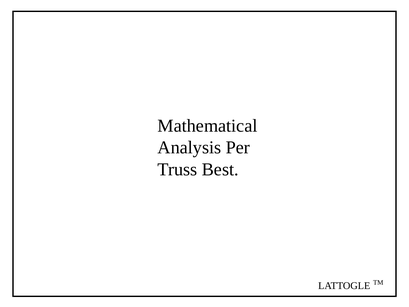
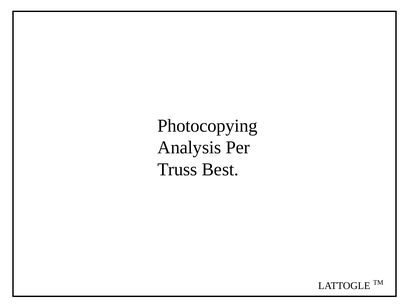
Mathematical: Mathematical -> Photocopying (208, 126)
